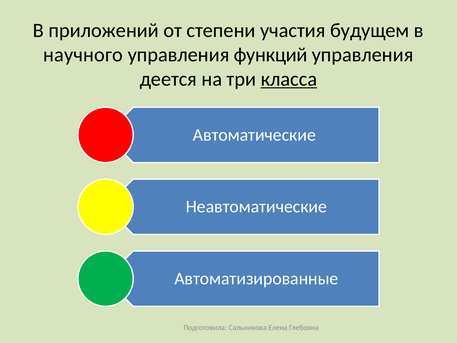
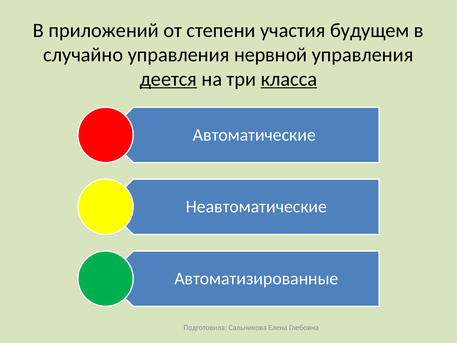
научного: научного -> случайно (83, 55)
функций: функций -> нервной (271, 55)
деется underline: none -> present (168, 79)
